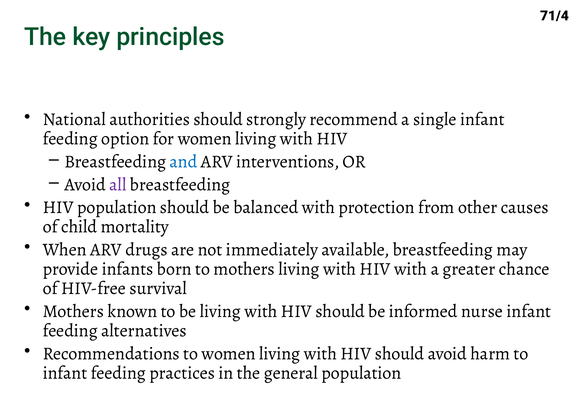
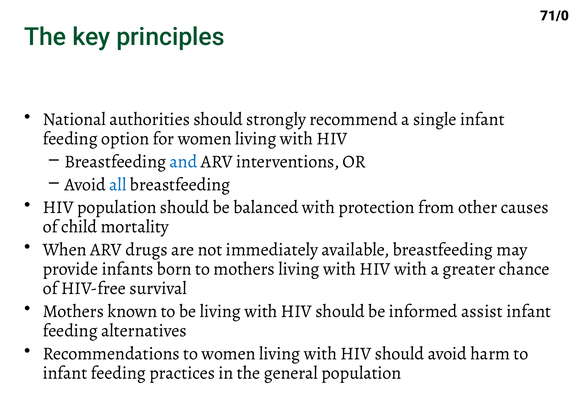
71/4: 71/4 -> 71/0 (554, 16)
all colour: purple -> blue (118, 184)
nurse: nurse -> assist (482, 311)
